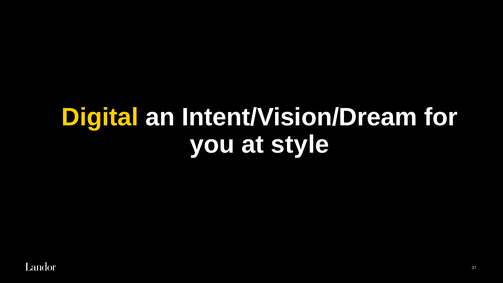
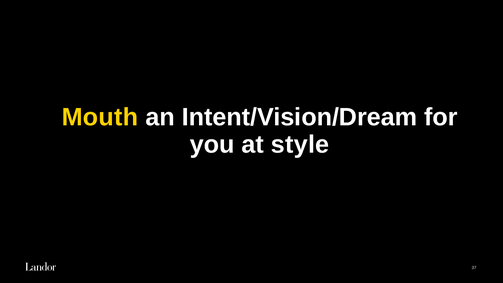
Digital: Digital -> Mouth (100, 117)
